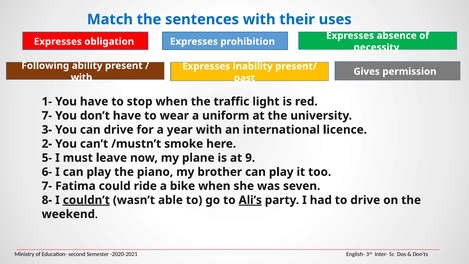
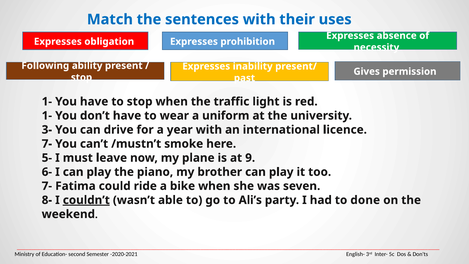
with: with -> stop (82, 77)
7-: 7- -> 1- (47, 116)
2-: 2- -> 7- (47, 144)
Ali’s underline: present -> none (250, 200)
to drive: drive -> done (365, 200)
